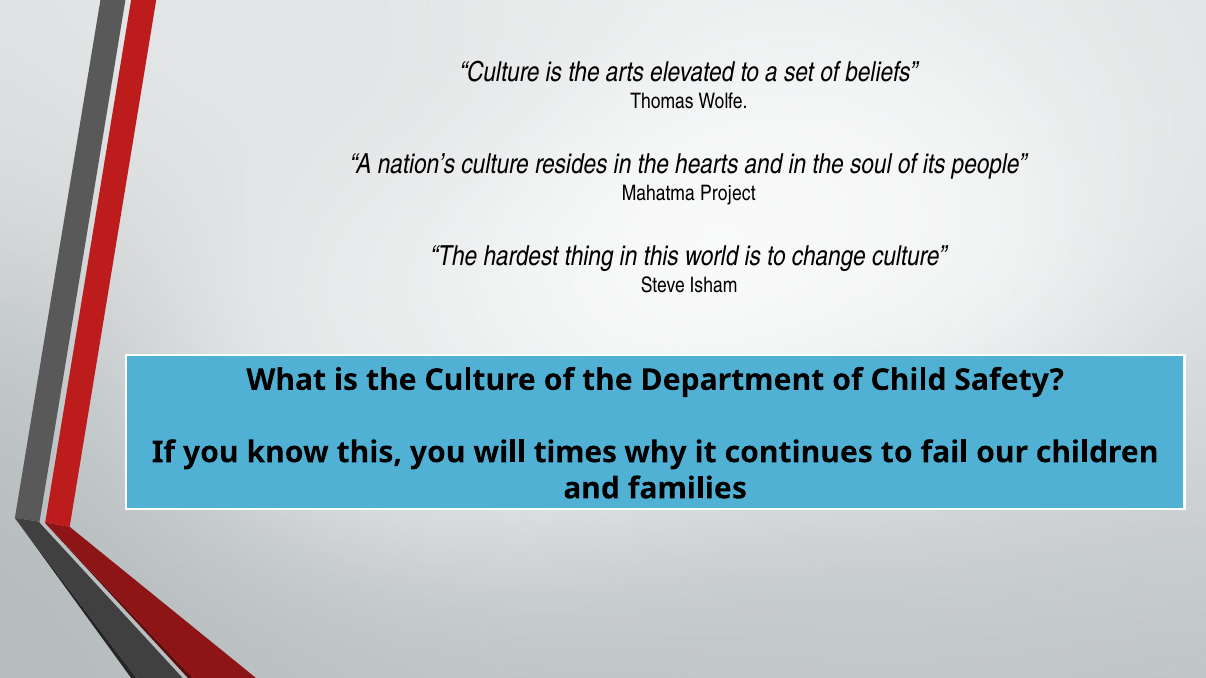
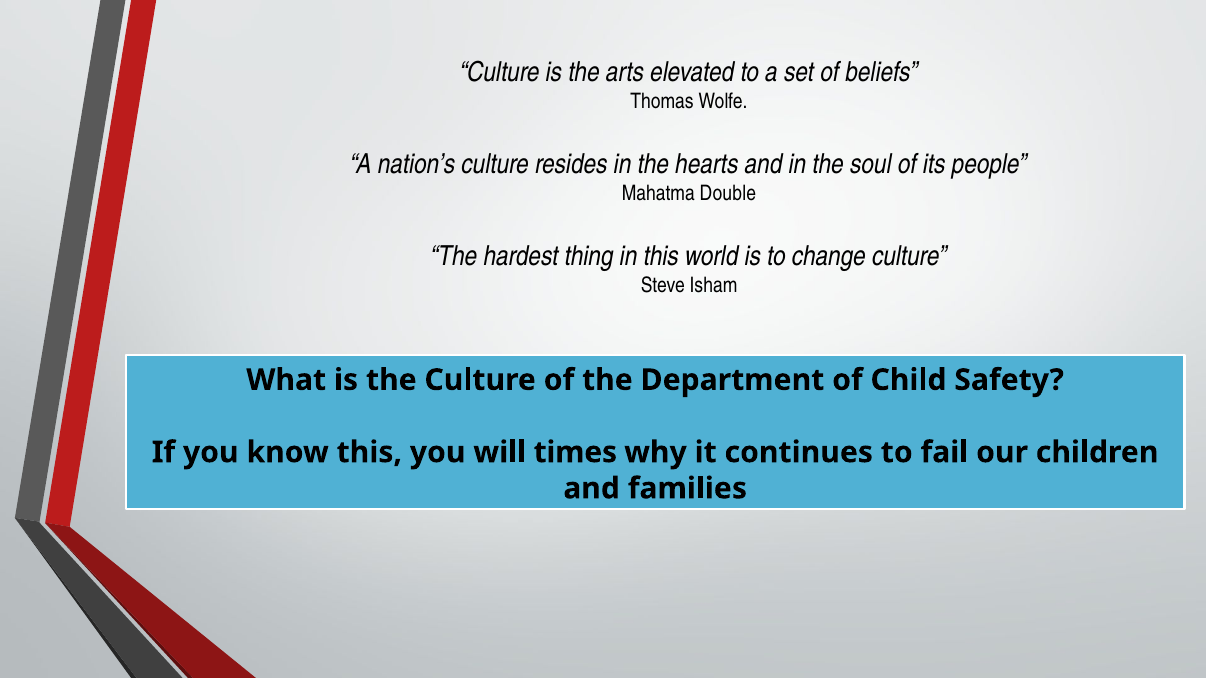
Project: Project -> Double (728, 194)
